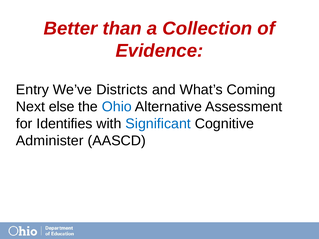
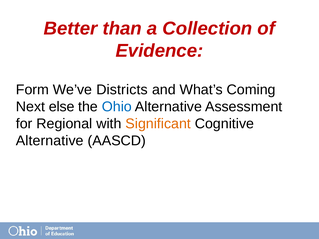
Entry: Entry -> Form (32, 90)
Identifies: Identifies -> Regional (64, 124)
Significant colour: blue -> orange (158, 124)
Administer: Administer -> Alternative (50, 141)
